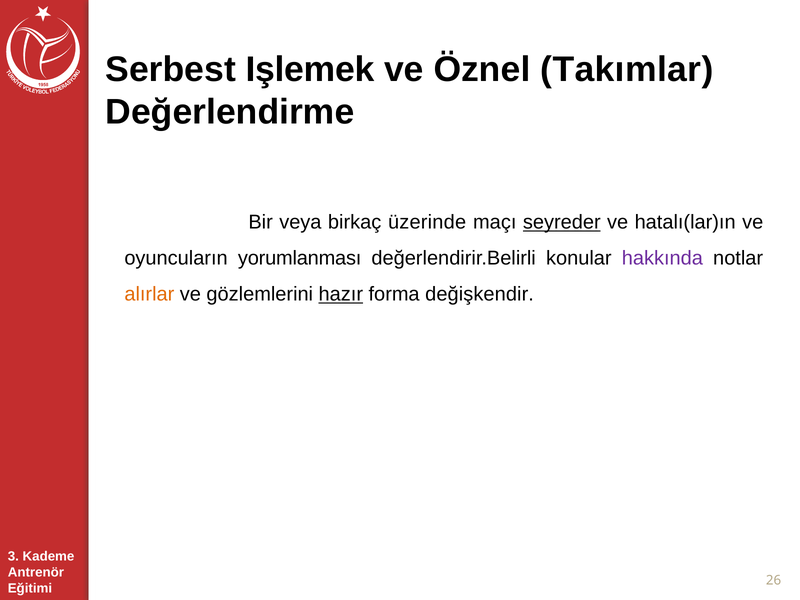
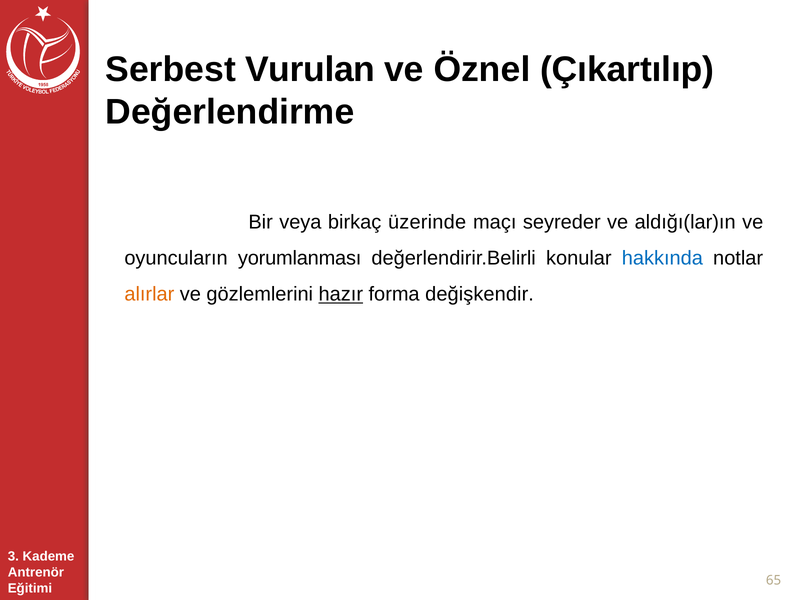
Işlemek: Işlemek -> Vurulan (310, 69)
Takımlar: Takımlar -> Çıkartılıp (627, 69)
seyreder underline: present -> none (562, 222)
hatalı(lar)ın: hatalı(lar)ın -> aldığı(lar)ın (685, 222)
hakkında colour: purple -> blue (662, 258)
26: 26 -> 65 (774, 580)
